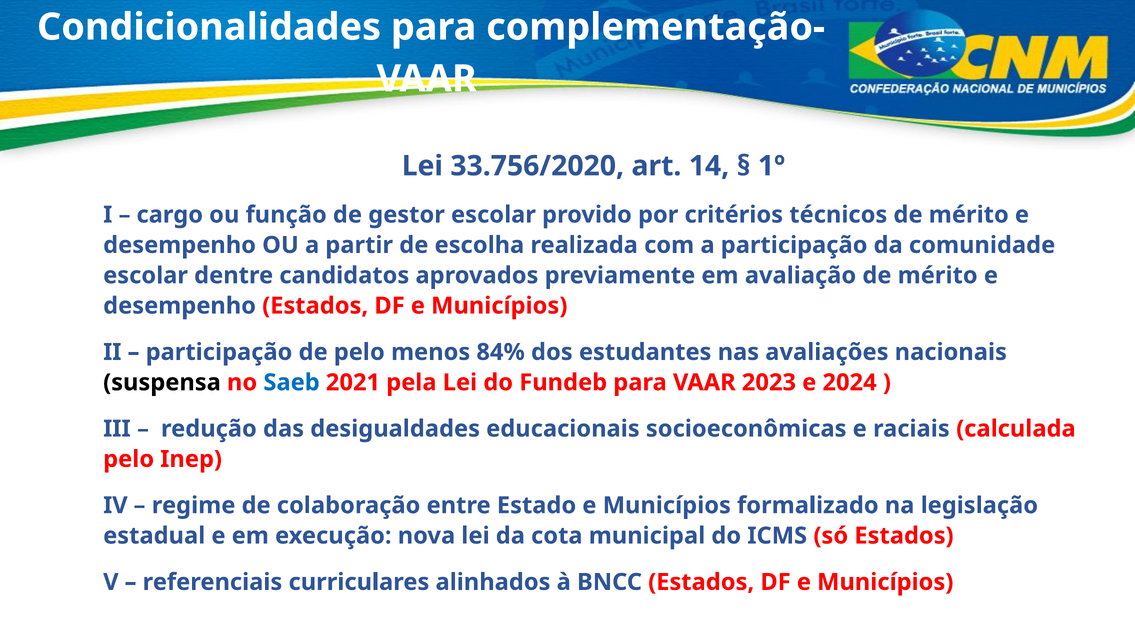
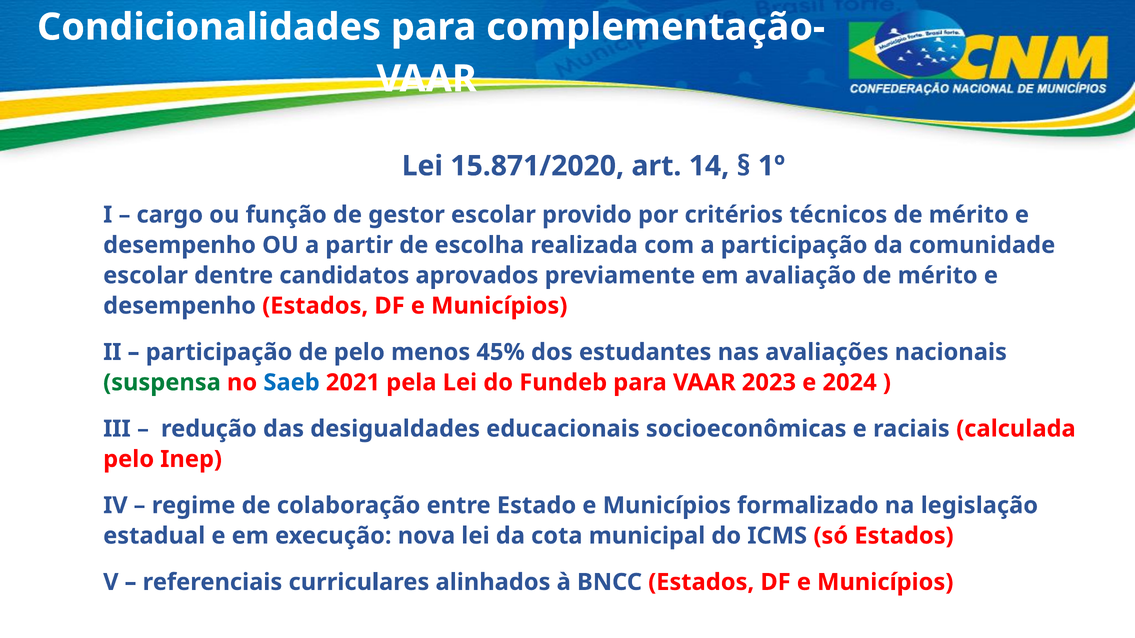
33.756/2020: 33.756/2020 -> 15.871/2020 (537, 166)
84%: 84% -> 45% (501, 352)
suspensa colour: black -> green (162, 383)
